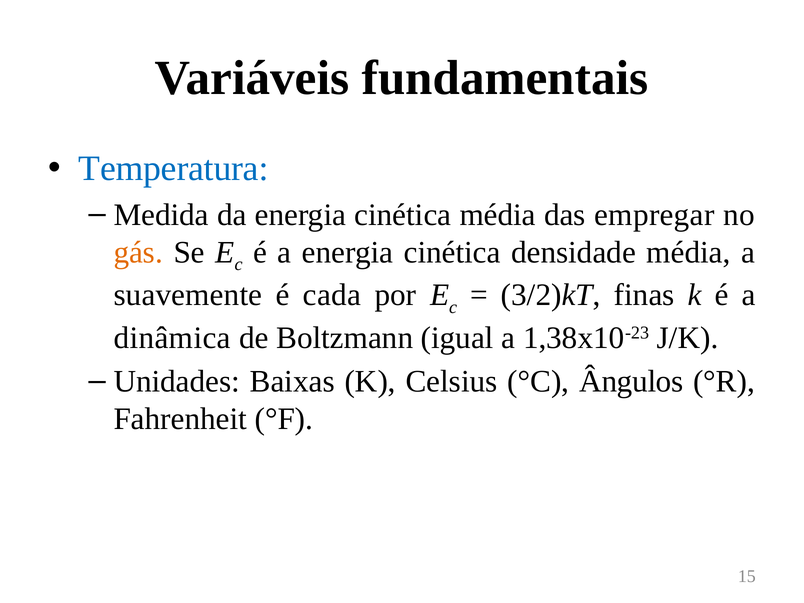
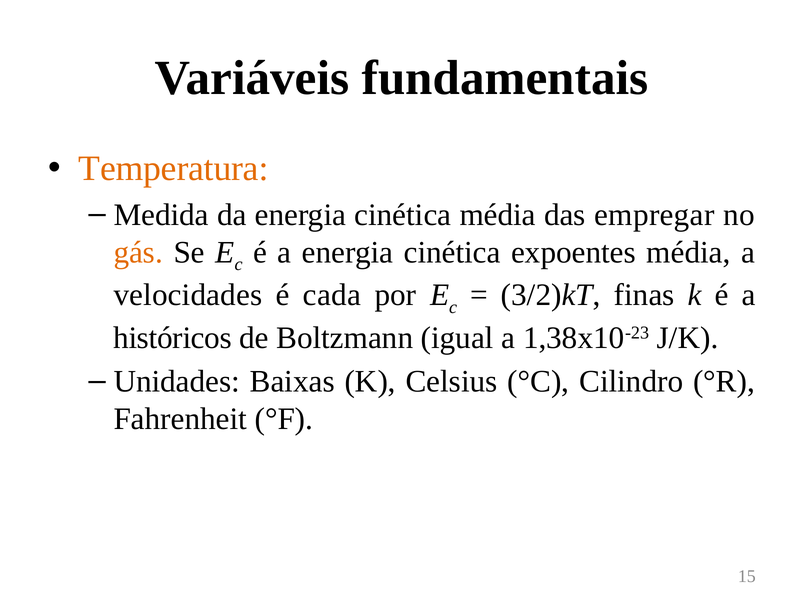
Temperatura colour: blue -> orange (173, 169)
densidade: densidade -> expoentes (574, 252)
suavemente: suavemente -> velocidades (188, 295)
dinâmica: dinâmica -> históricos (173, 338)
Ângulos: Ângulos -> Cilindro (631, 382)
